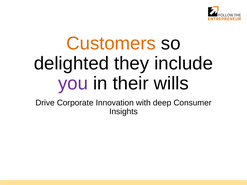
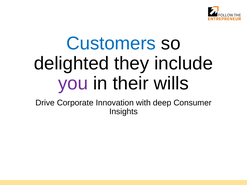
Customers colour: orange -> blue (111, 43)
